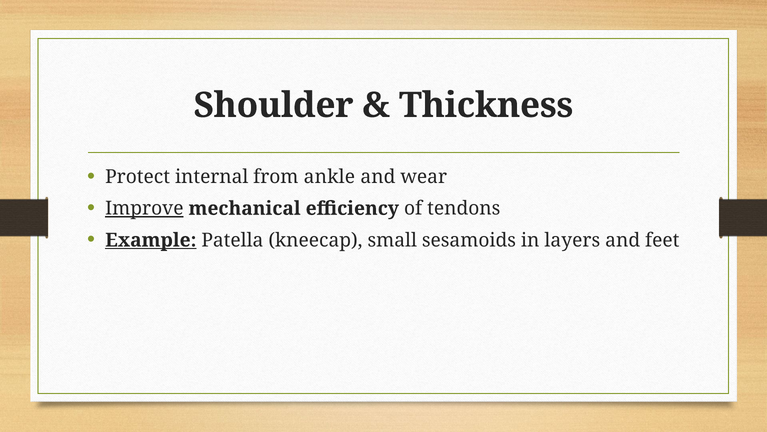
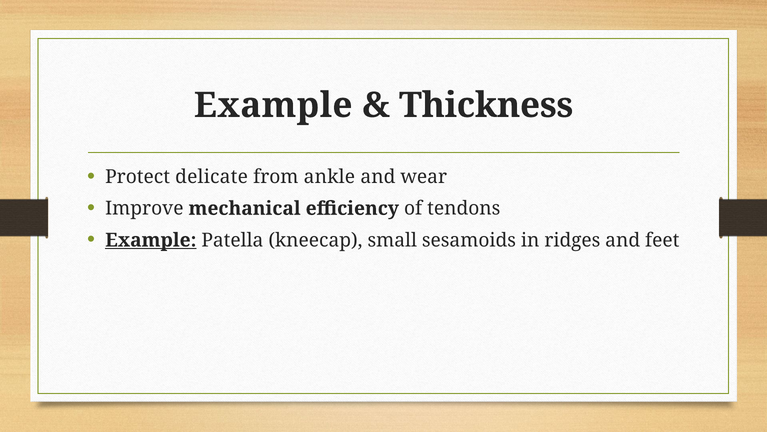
Shoulder: Shoulder -> Example (273, 105)
internal: internal -> delicate (212, 177)
Improve underline: present -> none (144, 208)
layers: layers -> ridges (572, 240)
